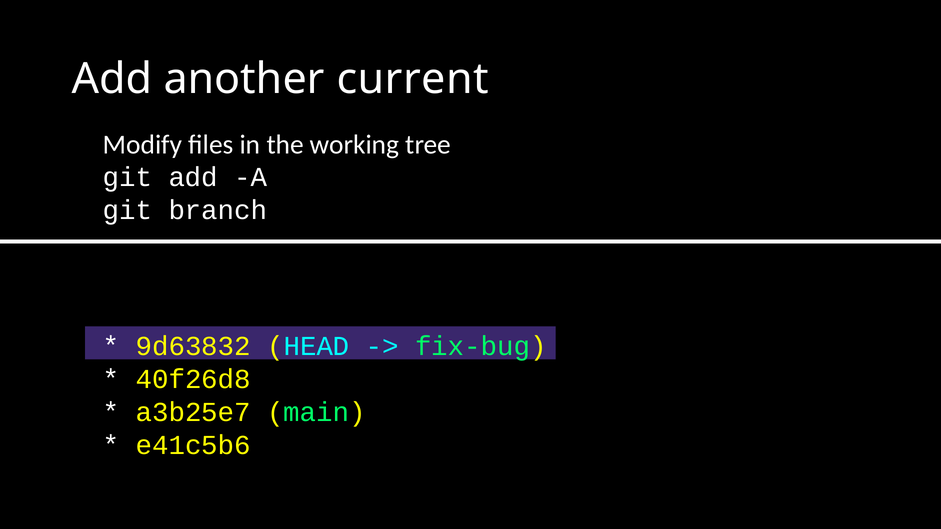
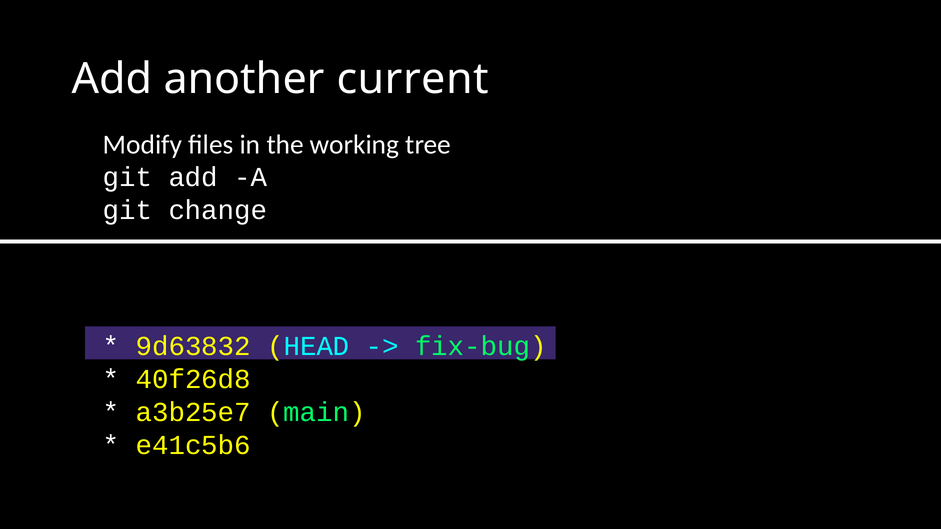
branch: branch -> change (218, 210)
